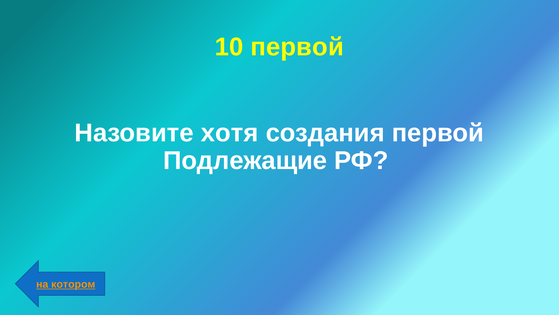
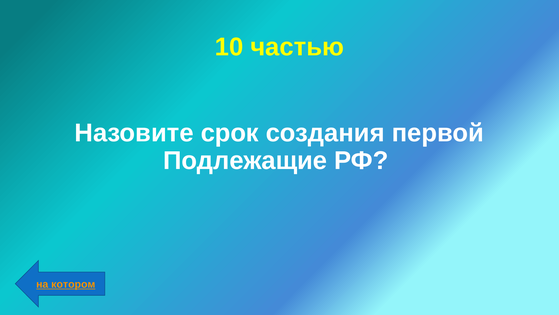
10 первой: первой -> частью (297, 47)
хотя: хотя -> срок (230, 133)
